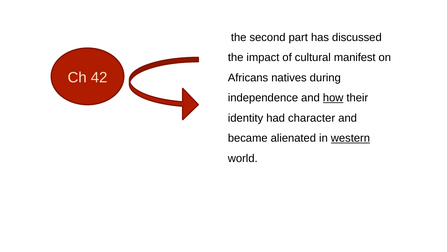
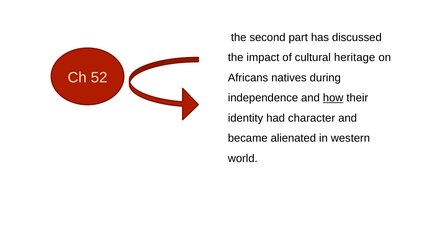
manifest: manifest -> heritage (355, 57)
42: 42 -> 52 (99, 77)
western underline: present -> none (350, 138)
